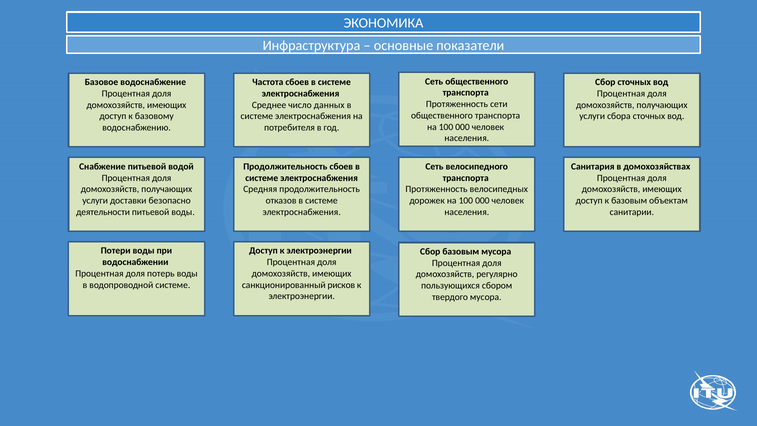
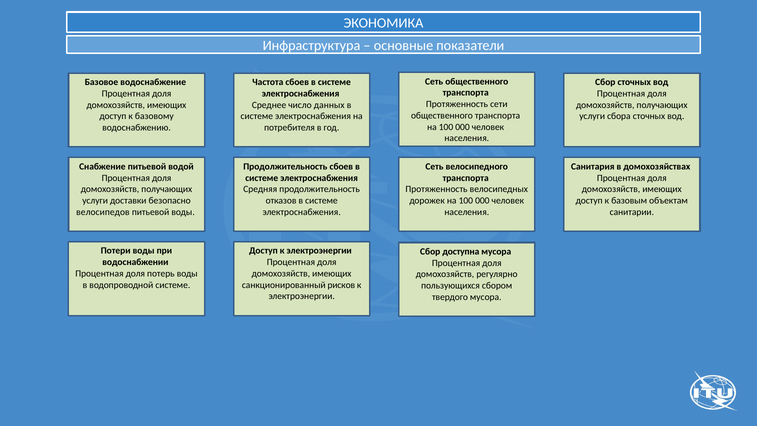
деятельности: деятельности -> велосипедов (103, 212)
Сбор базовым: базовым -> доступна (461, 252)
